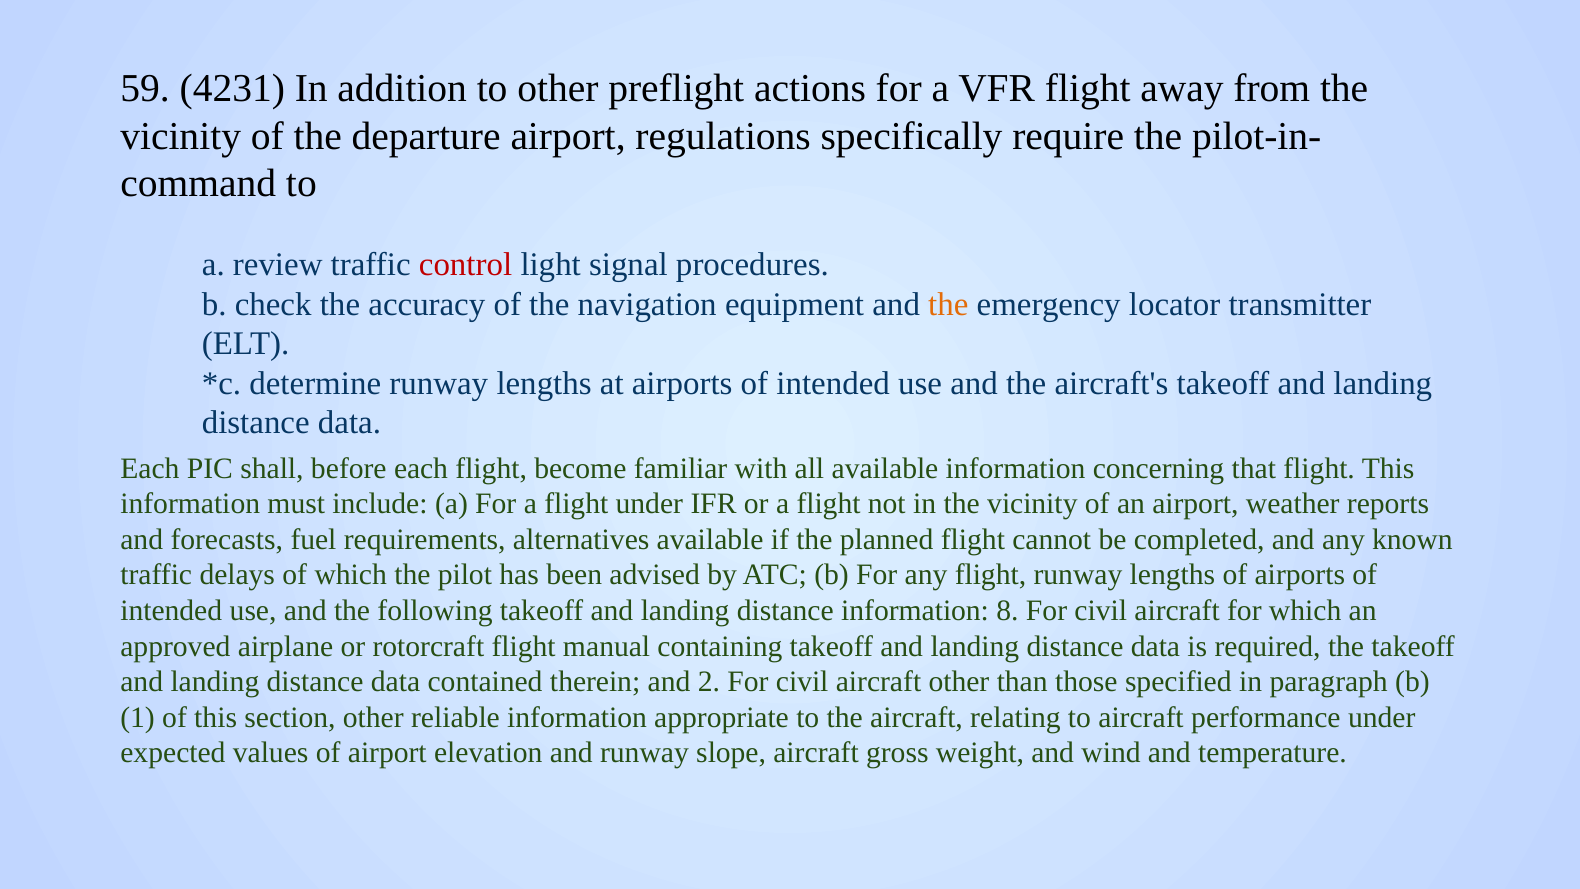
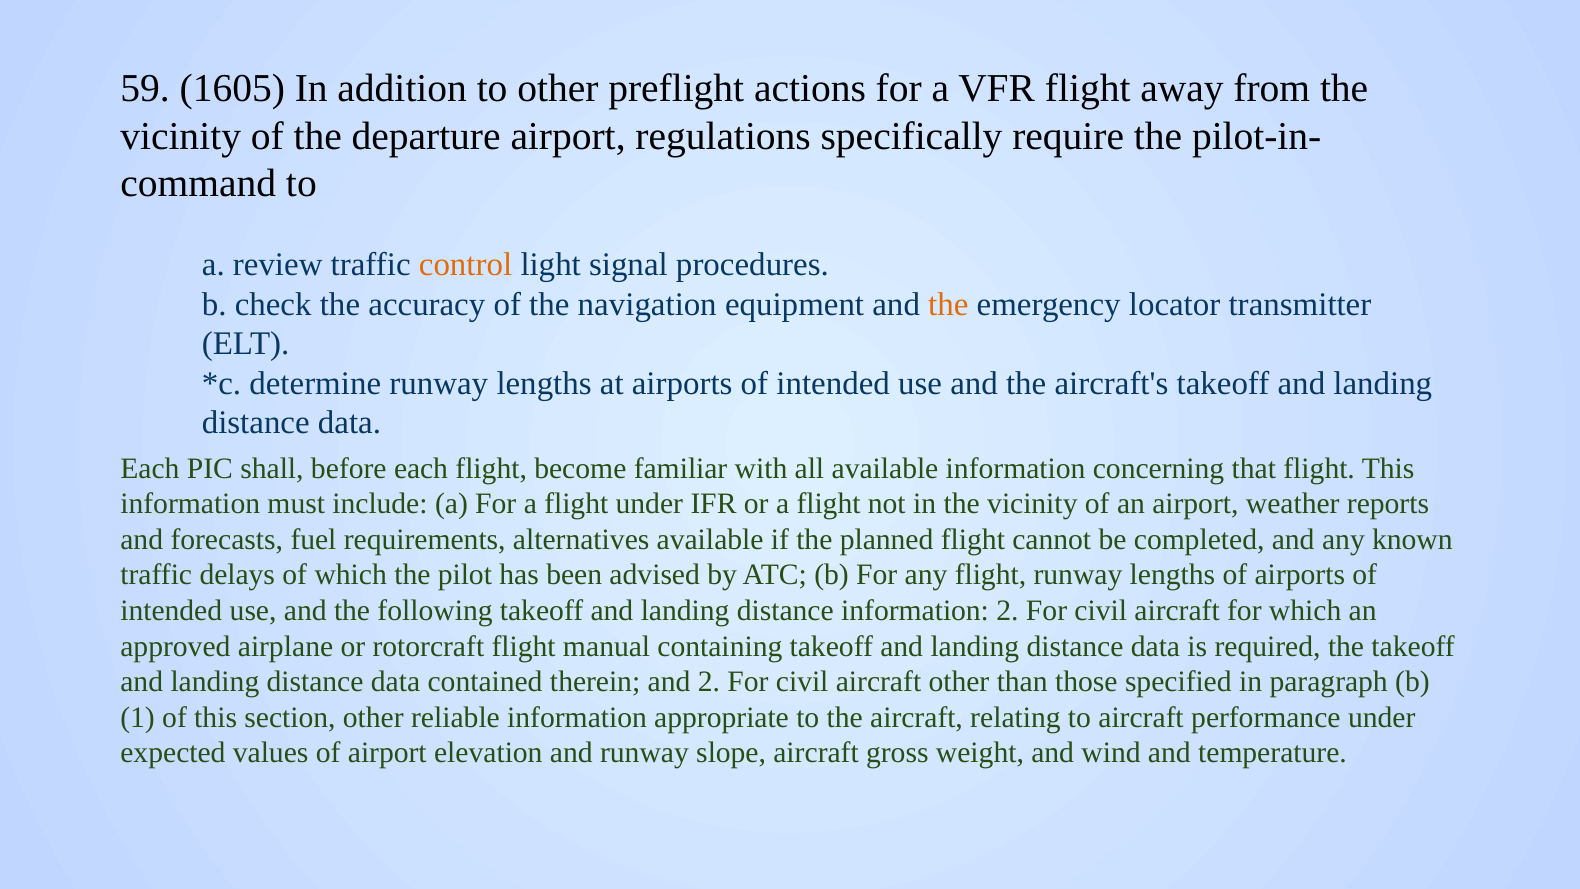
4231: 4231 -> 1605 (232, 89)
control colour: red -> orange (466, 265)
information 8: 8 -> 2 (1007, 611)
